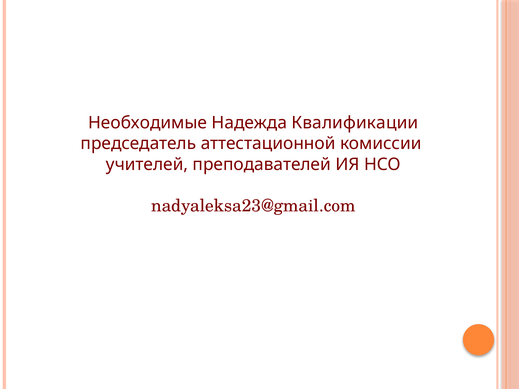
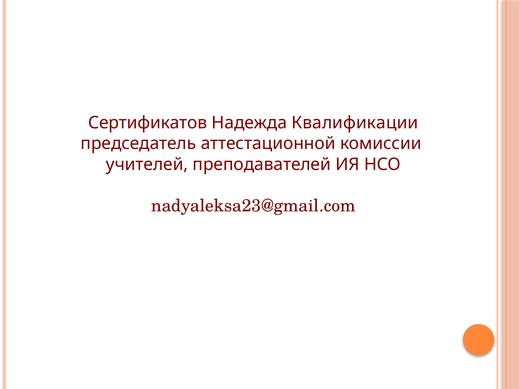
Необходимые: Необходимые -> Сертификатов (148, 123)
